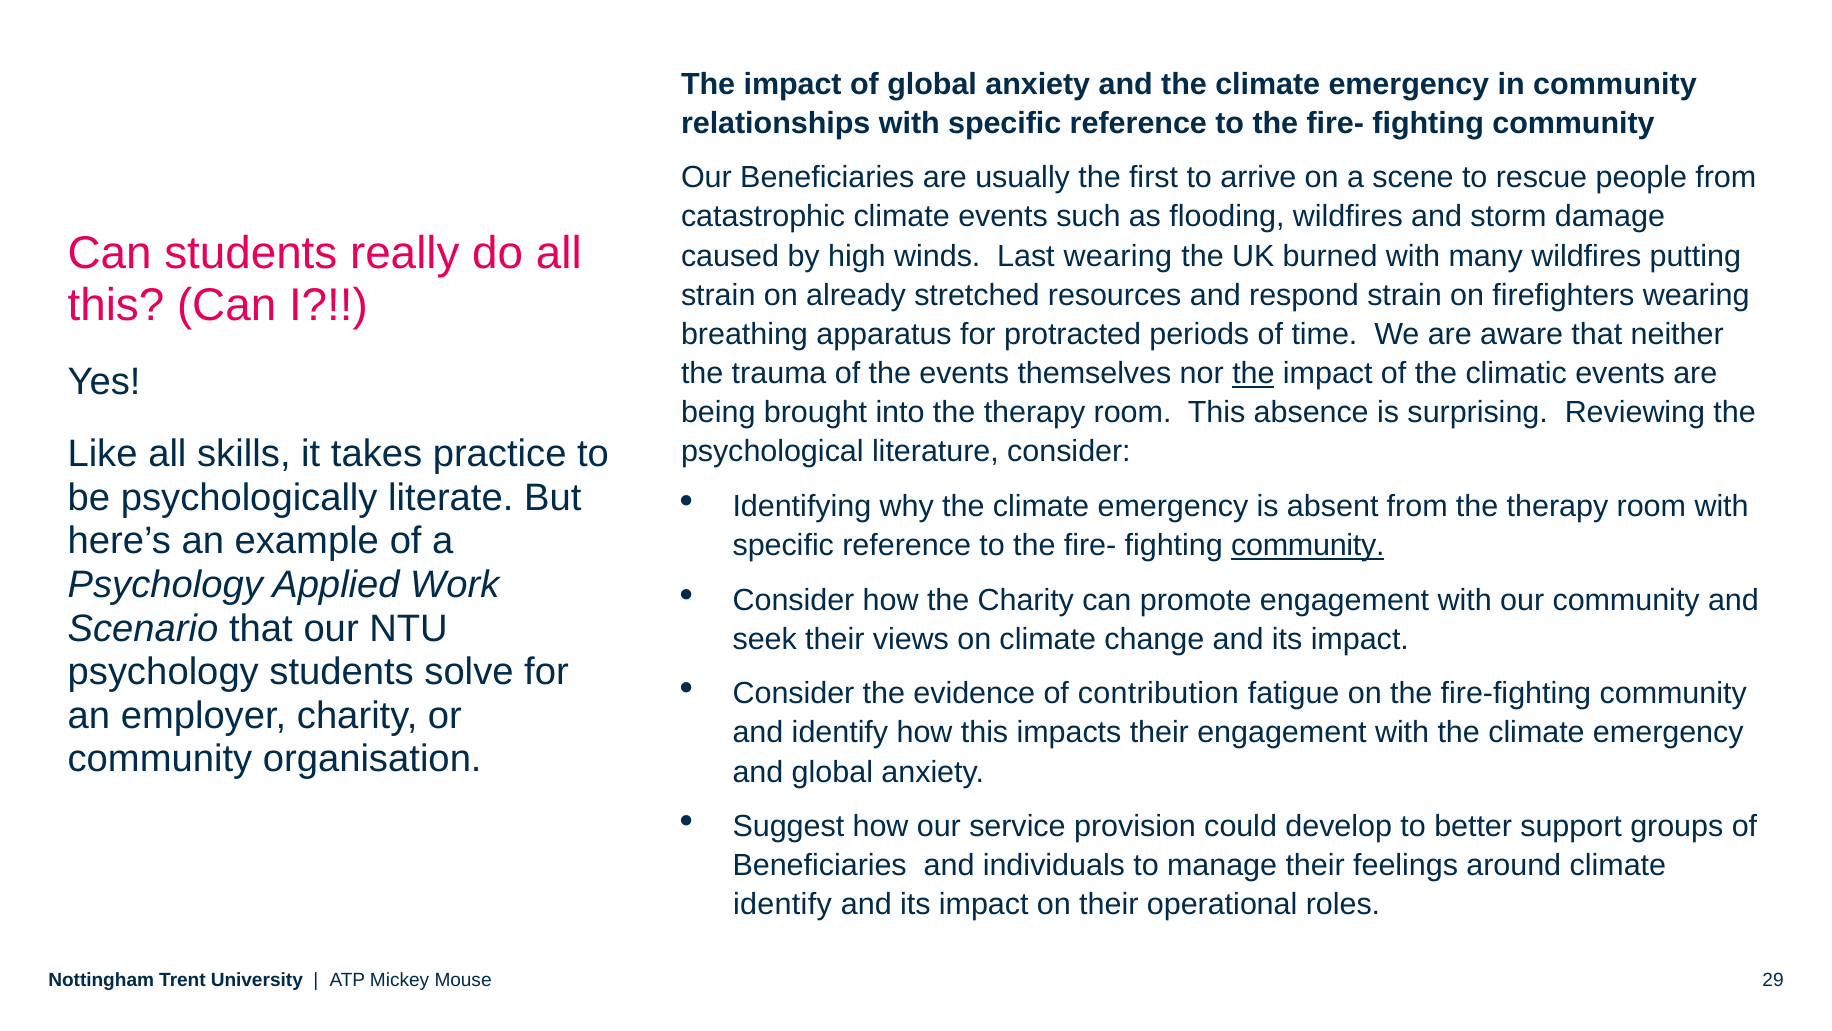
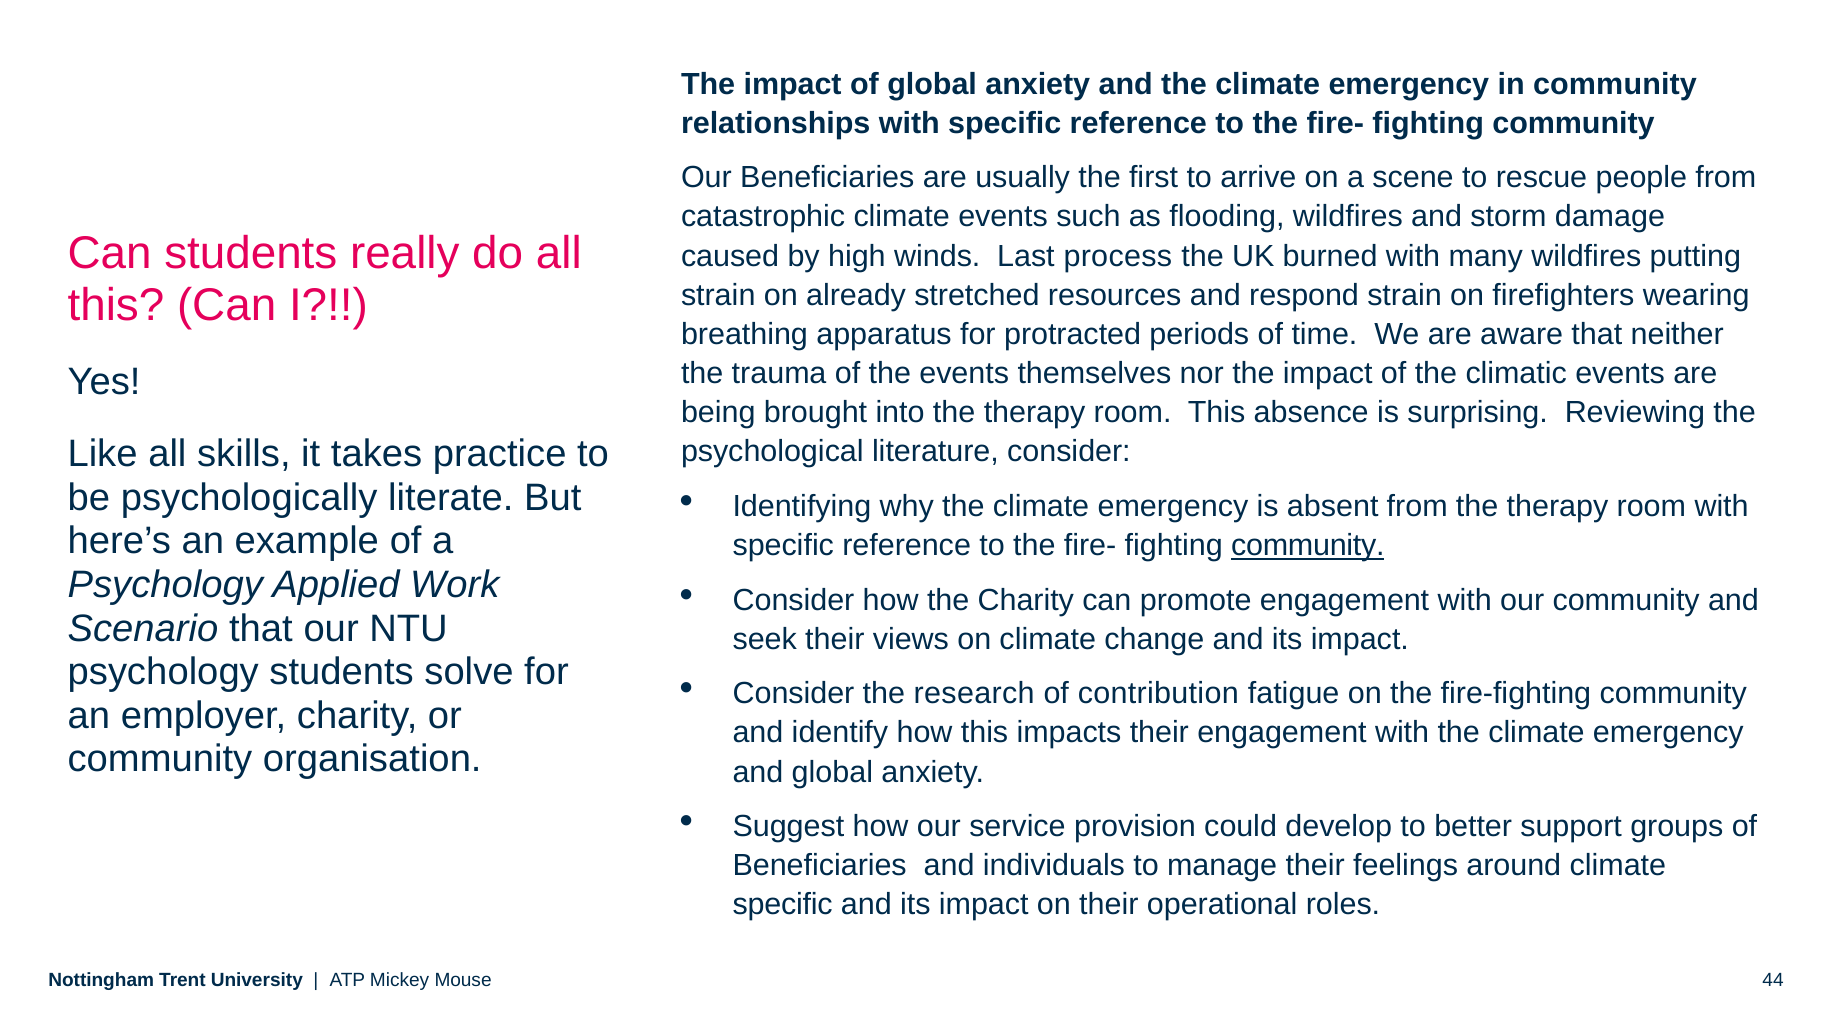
Last wearing: wearing -> process (1118, 256)
the underline: present -> none (1253, 373)
evidence: evidence -> research (974, 693)
identify: identify -> specific (783, 904)
29: 29 -> 44 (1773, 980)
